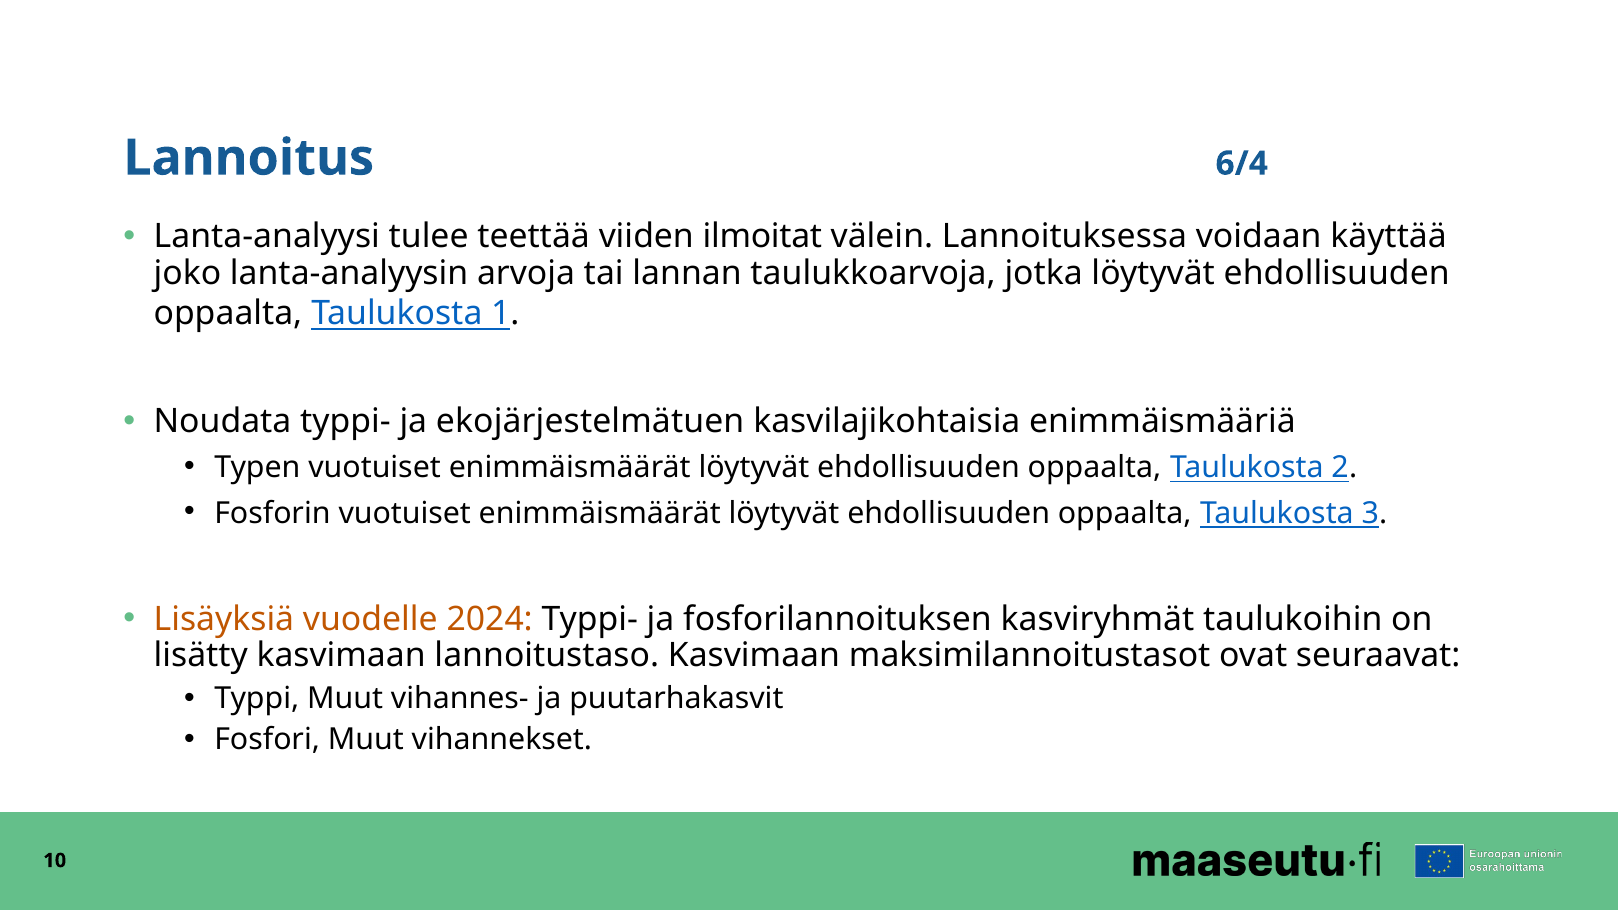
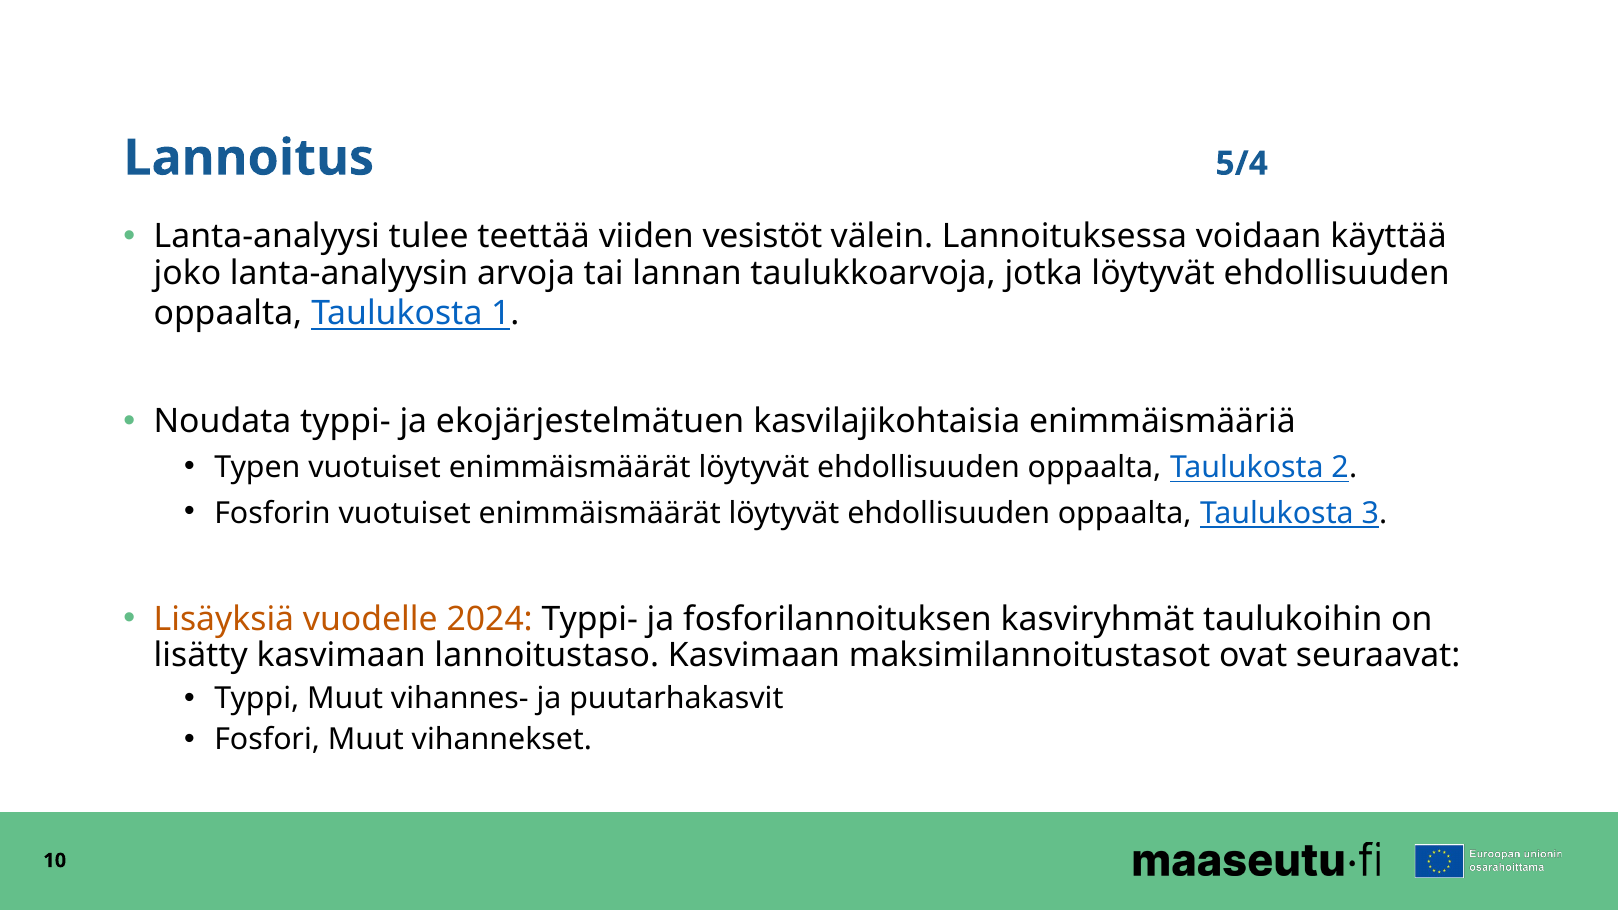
6/4: 6/4 -> 5/4 (1242, 164)
ilmoitat: ilmoitat -> vesistöt (762, 237)
